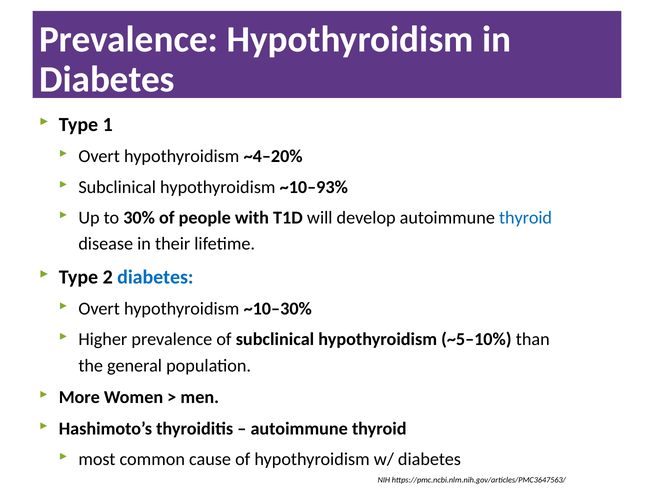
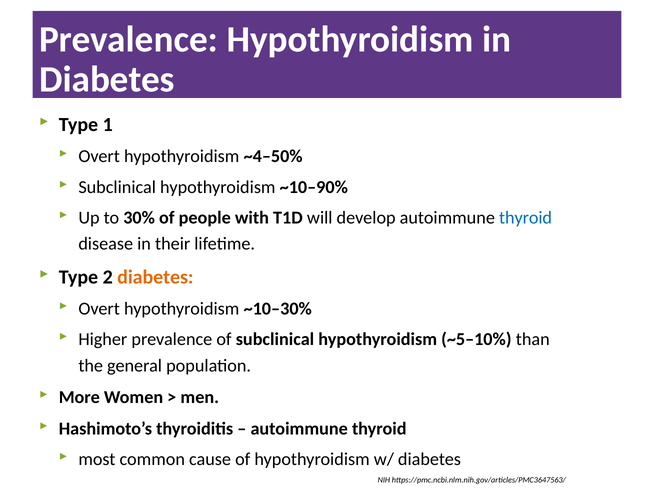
~4–20%: ~4–20% -> ~4–50% (273, 157)
~10–93%: ~10–93% -> ~10–90% (314, 187)
diabetes colour: blue -> orange (155, 277)
